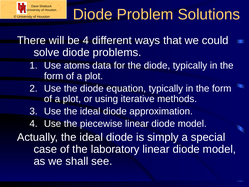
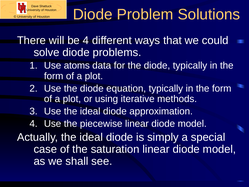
laboratory: laboratory -> saturation (115, 149)
